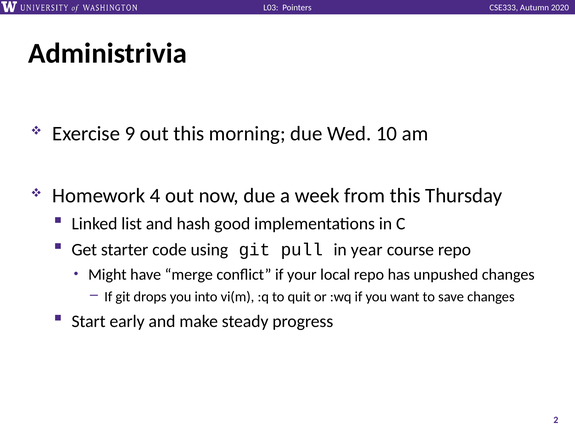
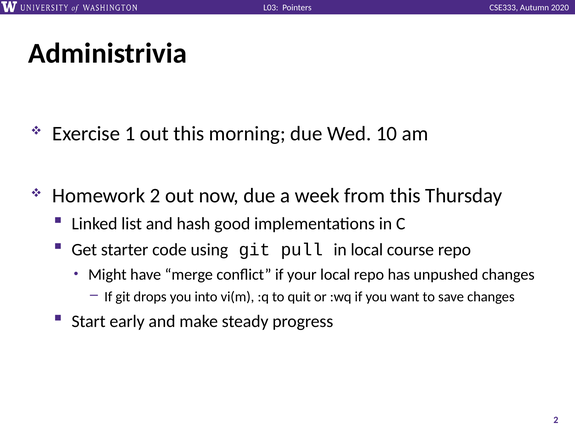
9: 9 -> 1 (130, 134)
Homework 4: 4 -> 2 (155, 196)
in year: year -> local (367, 250)
